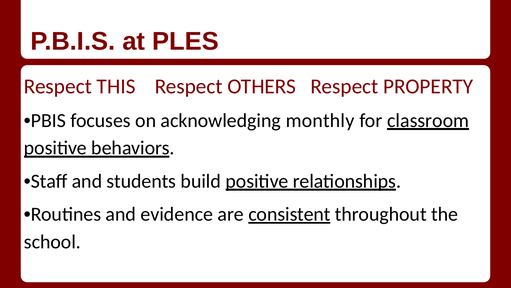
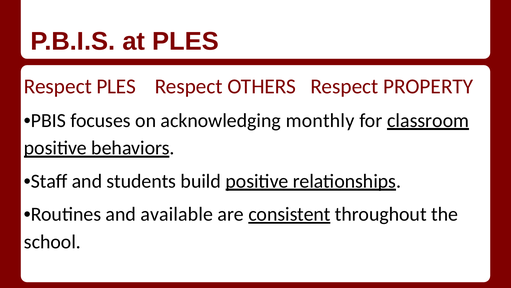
Respect THIS: THIS -> PLES (116, 86)
evidence: evidence -> available (177, 214)
